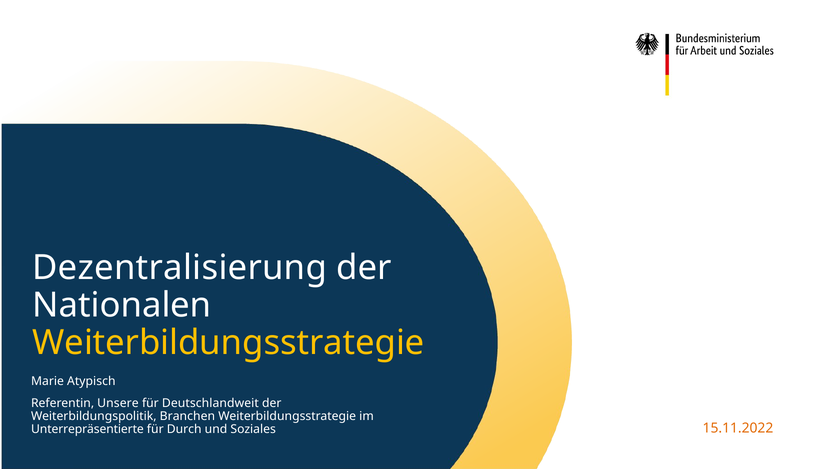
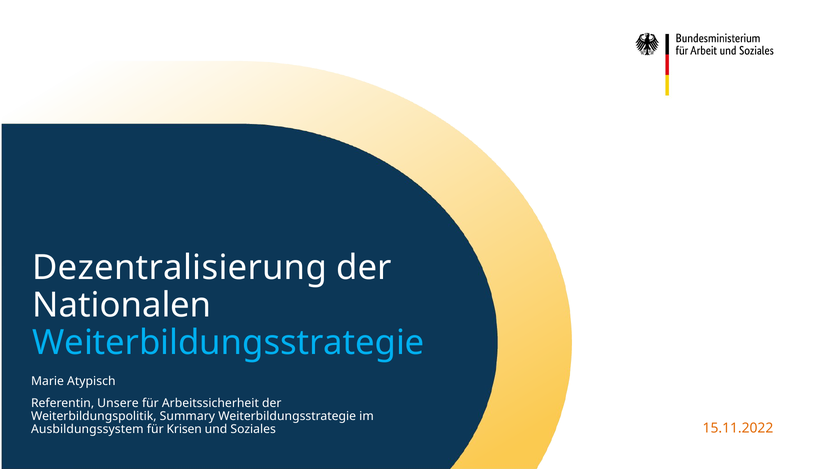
Weiterbildungsstrategie colour: yellow -> light blue (228, 343)
Deutschlandweit: Deutschlandweit -> Arbeitssicherheit (210, 403)
Branchen: Branchen -> Summary (187, 416)
Unterrepräsentierte: Unterrepräsentierte -> Ausbildungssystem (87, 430)
Durch: Durch -> Krisen (184, 430)
